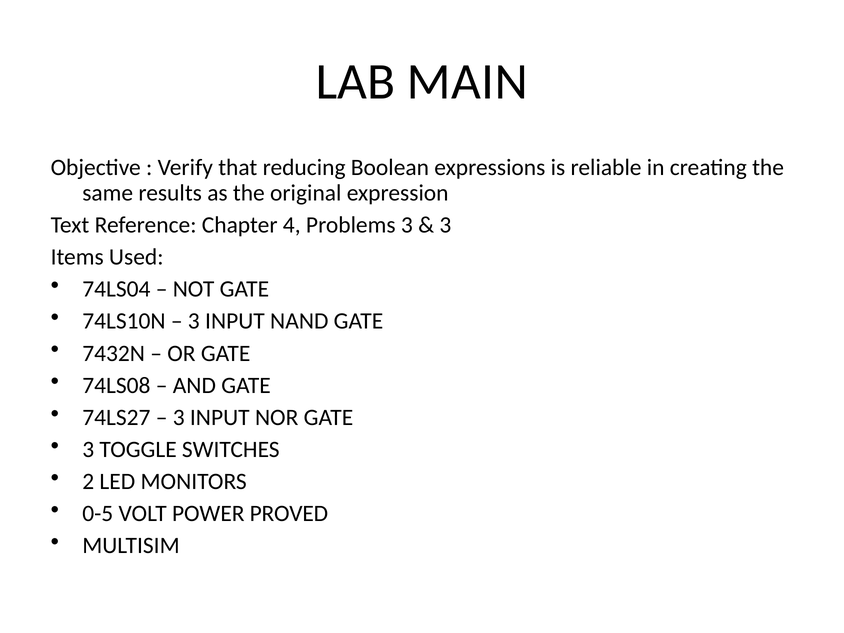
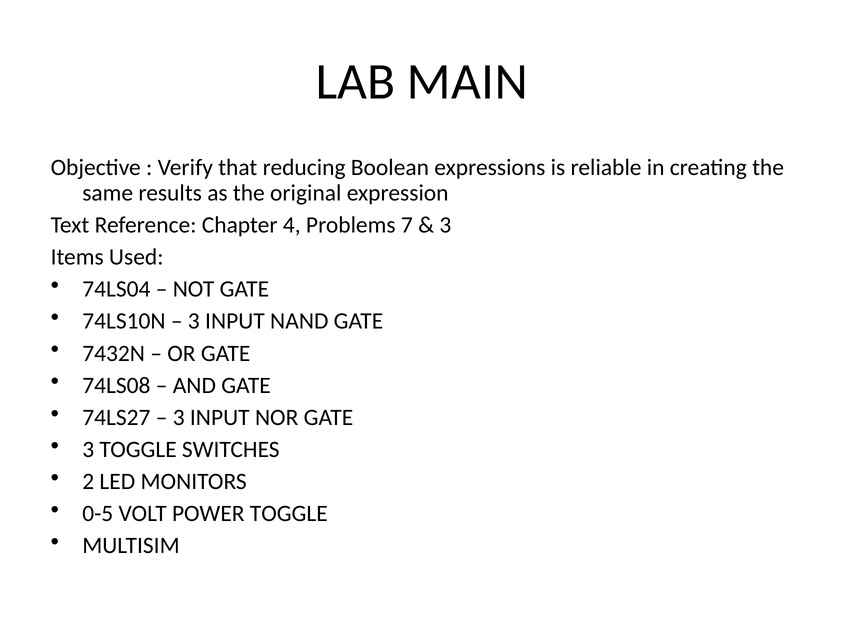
Problems 3: 3 -> 7 (407, 225)
POWER PROVED: PROVED -> TOGGLE (289, 514)
